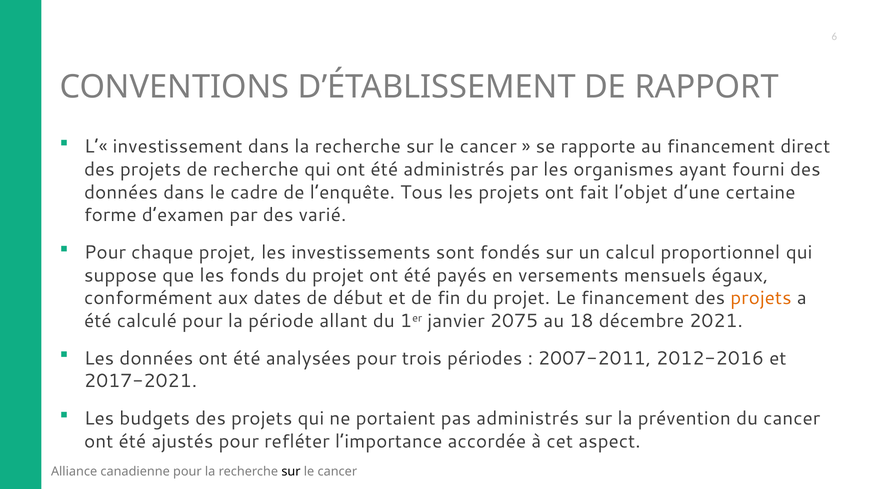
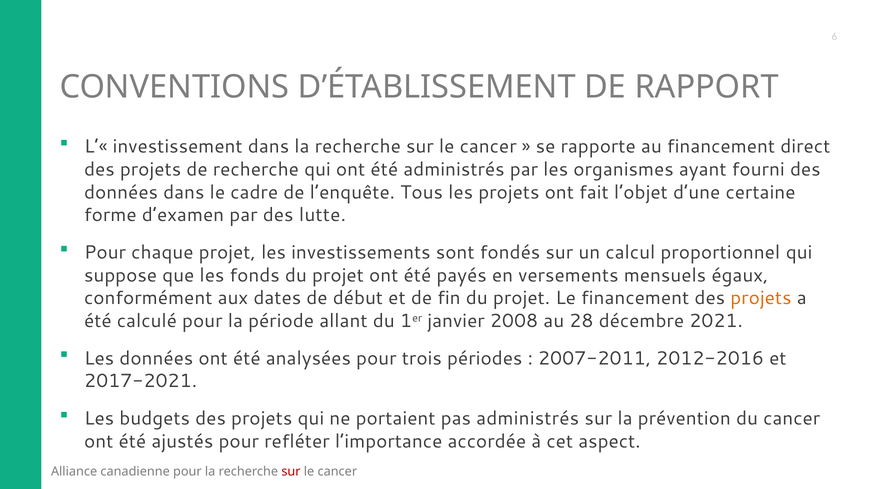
varié: varié -> lutte (322, 215)
2075: 2075 -> 2008 (514, 321)
18: 18 -> 28 (581, 321)
sur colour: black -> red (291, 471)
